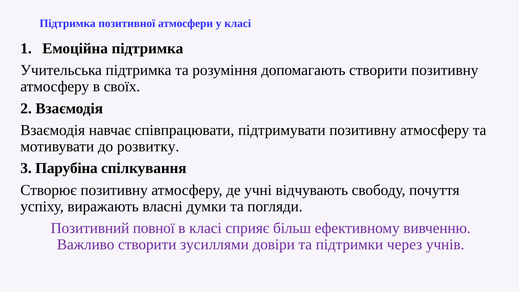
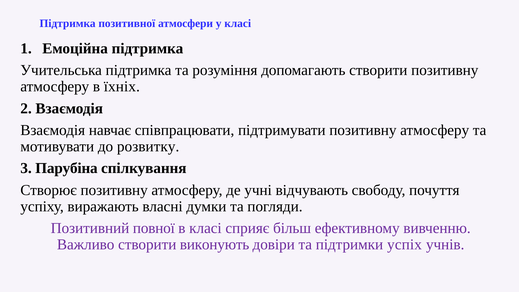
своїх: своїх -> їхніх (122, 87)
зусиллями: зусиллями -> виконують (215, 245)
через: через -> успіх (405, 245)
